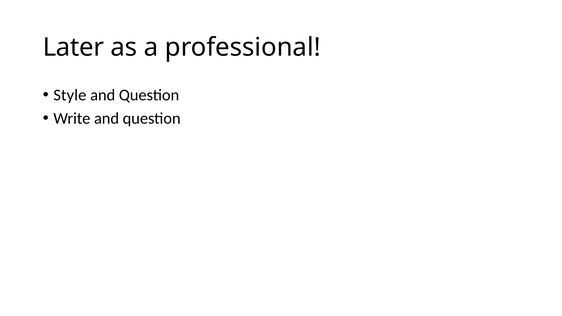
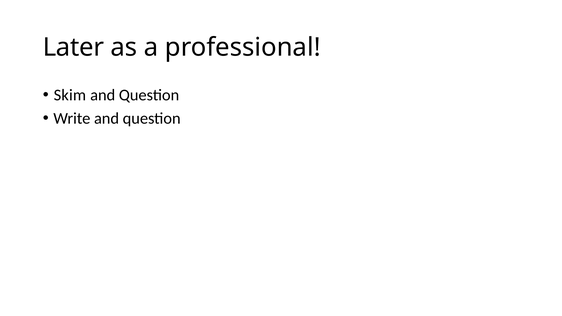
Style: Style -> Skim (70, 95)
